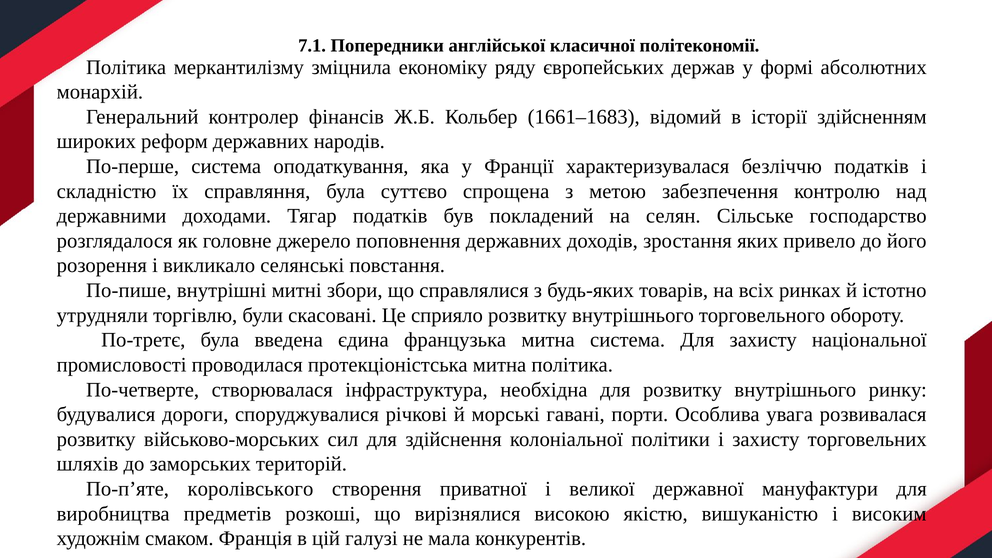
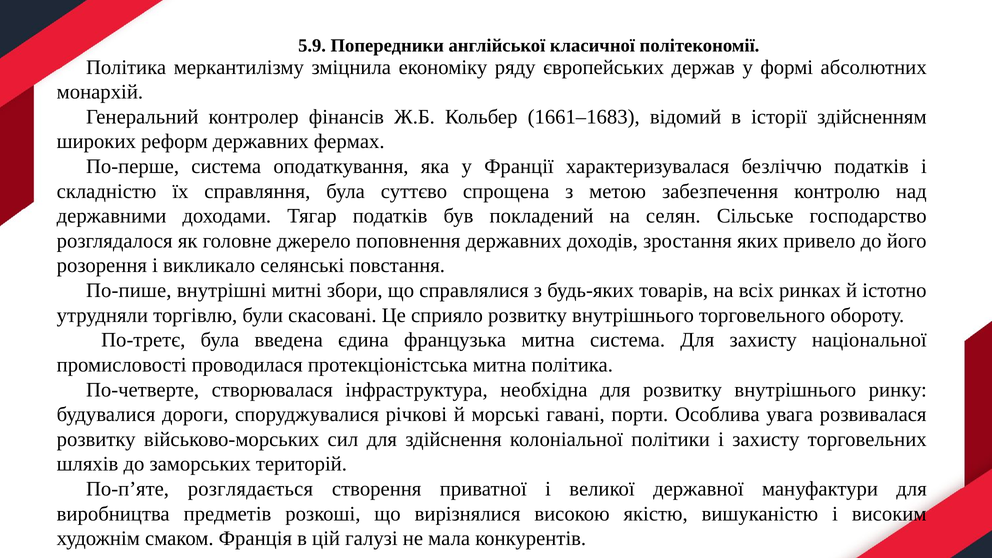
7.1: 7.1 -> 5.9 (312, 45)
народів: народів -> фермах (349, 142)
королівського: королівського -> розглядається (250, 489)
